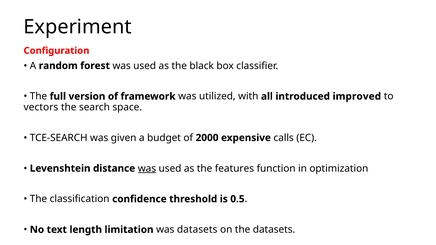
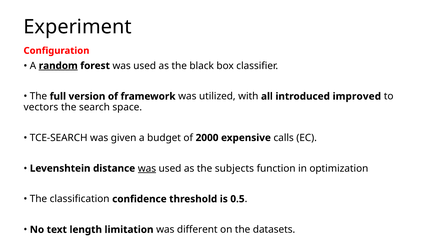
random underline: none -> present (58, 66)
features: features -> subjects (234, 169)
was datasets: datasets -> different (197, 230)
